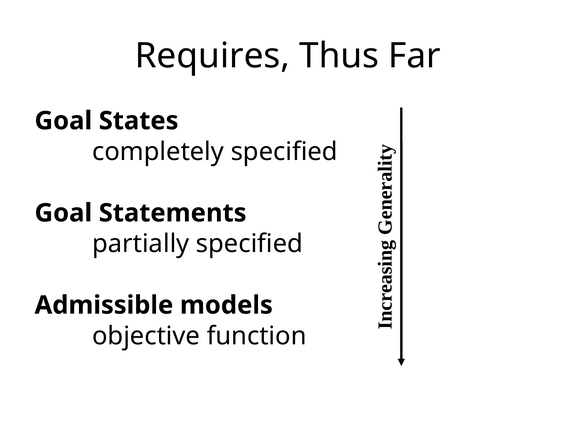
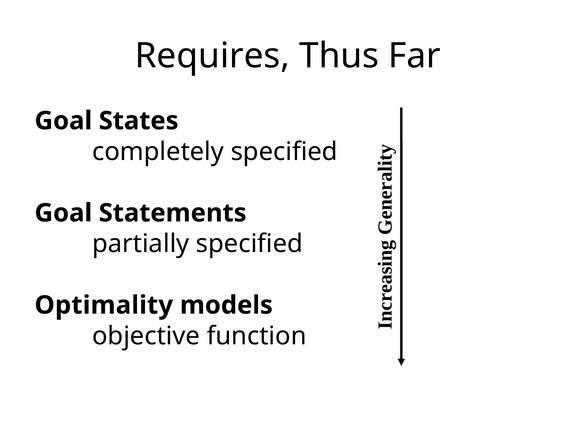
Admissible: Admissible -> Optimality (104, 305)
